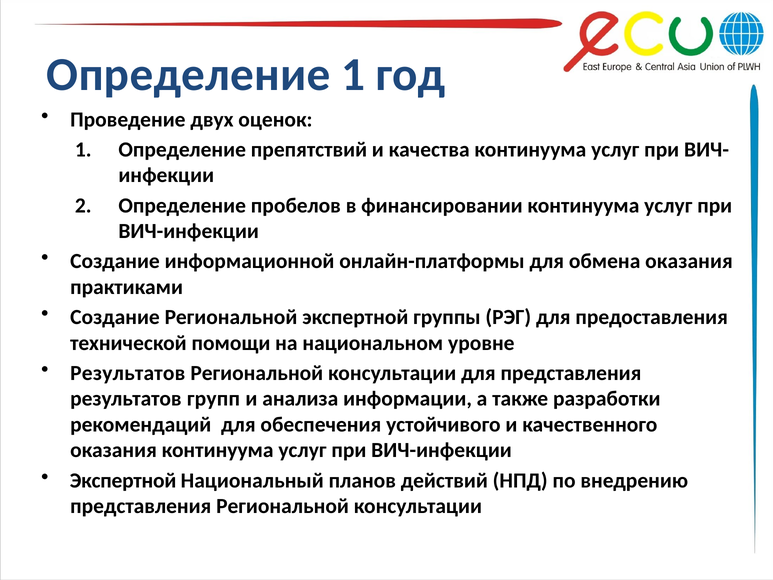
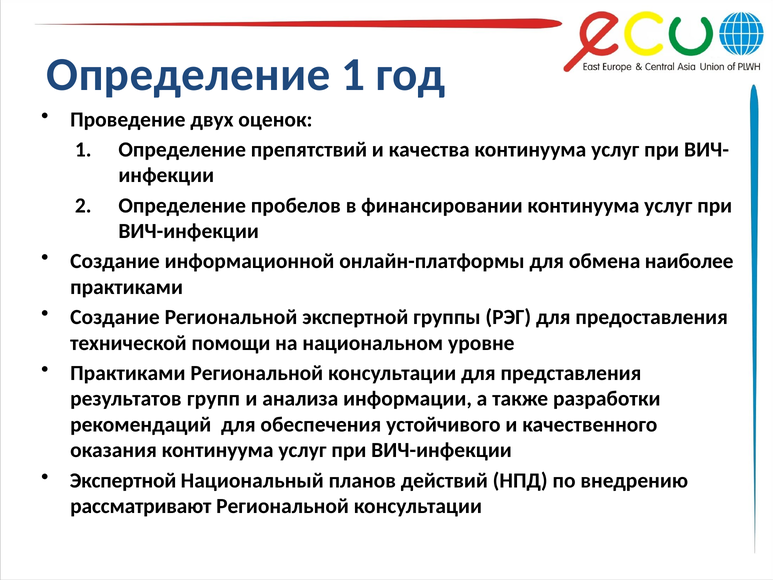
обмена оказания: оказания -> наиболее (689, 261)
Результатов: Результатов -> Практиками (128, 373)
представления: представления -> рассматривают (141, 506)
